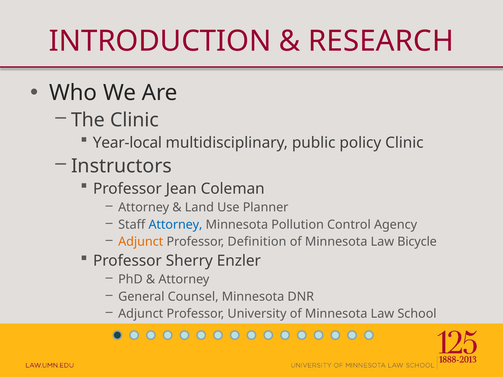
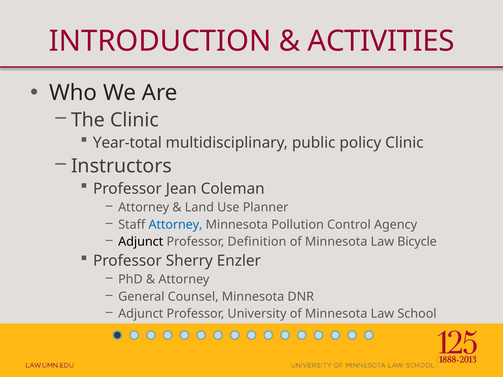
RESEARCH: RESEARCH -> ACTIVITIES (381, 41)
Year-local: Year-local -> Year-total (127, 143)
Adjunct colour: orange -> black (141, 242)
